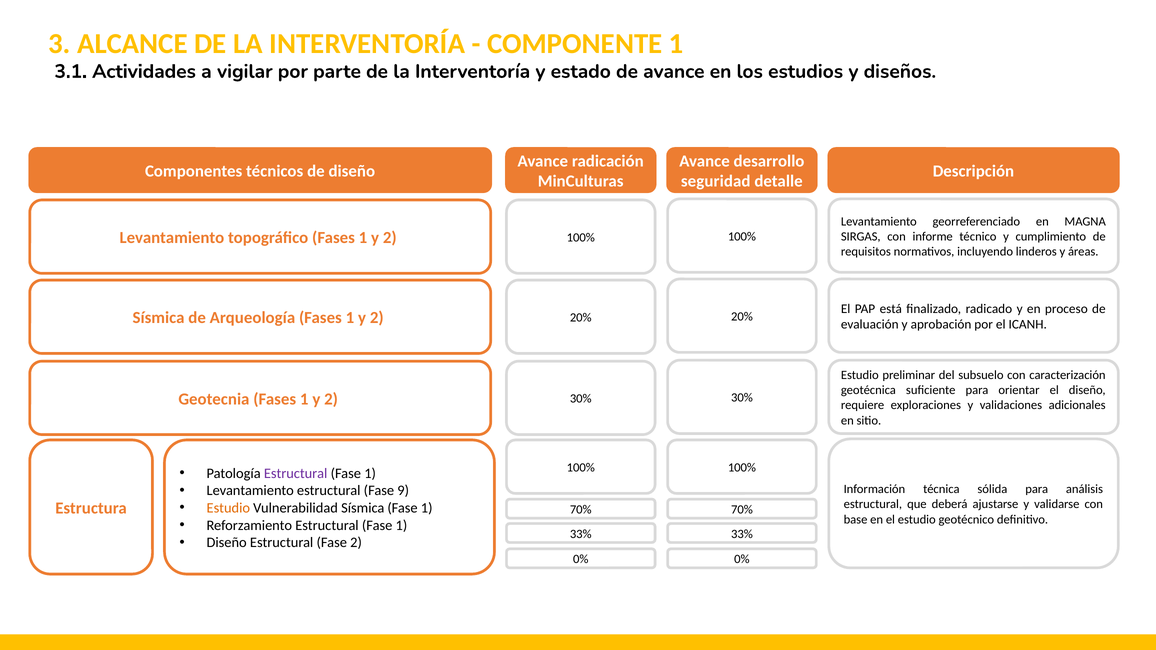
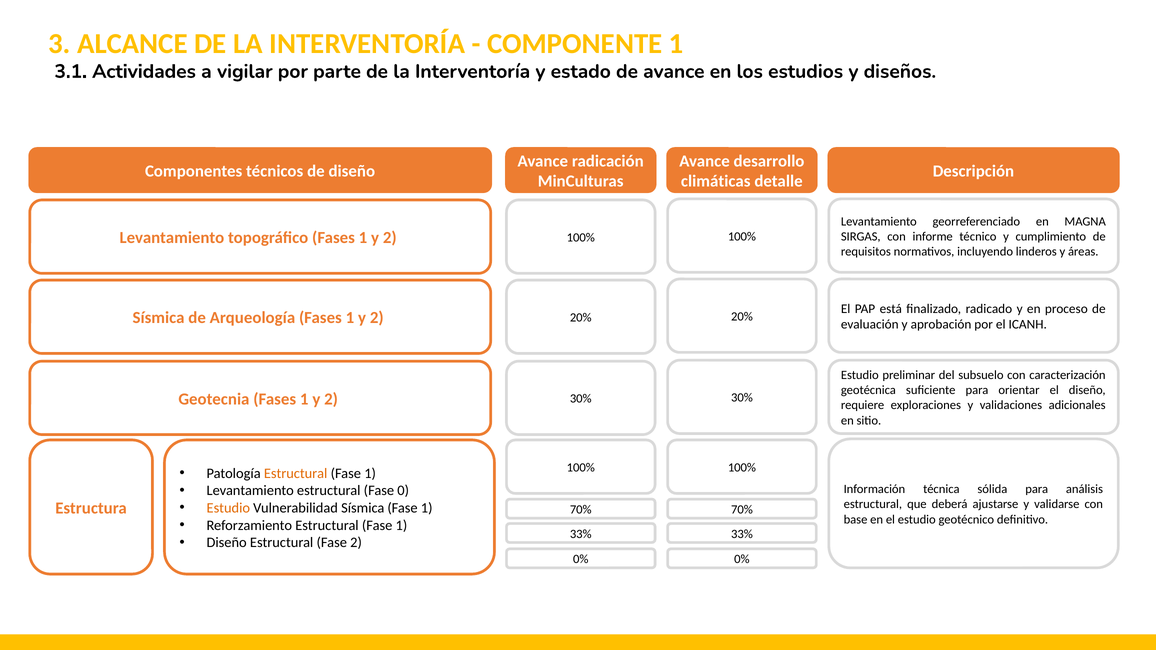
seguridad: seguridad -> climáticas (716, 181)
Estructural colour: purple -> orange (296, 473)
9: 9 -> 0 (403, 491)
